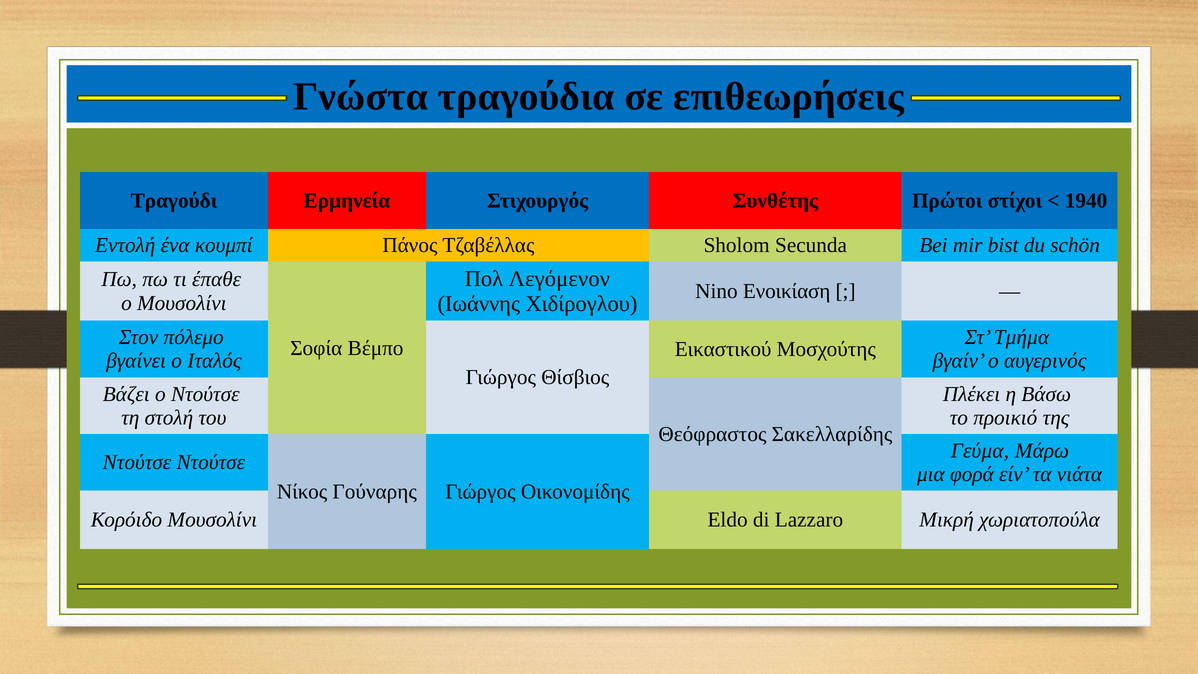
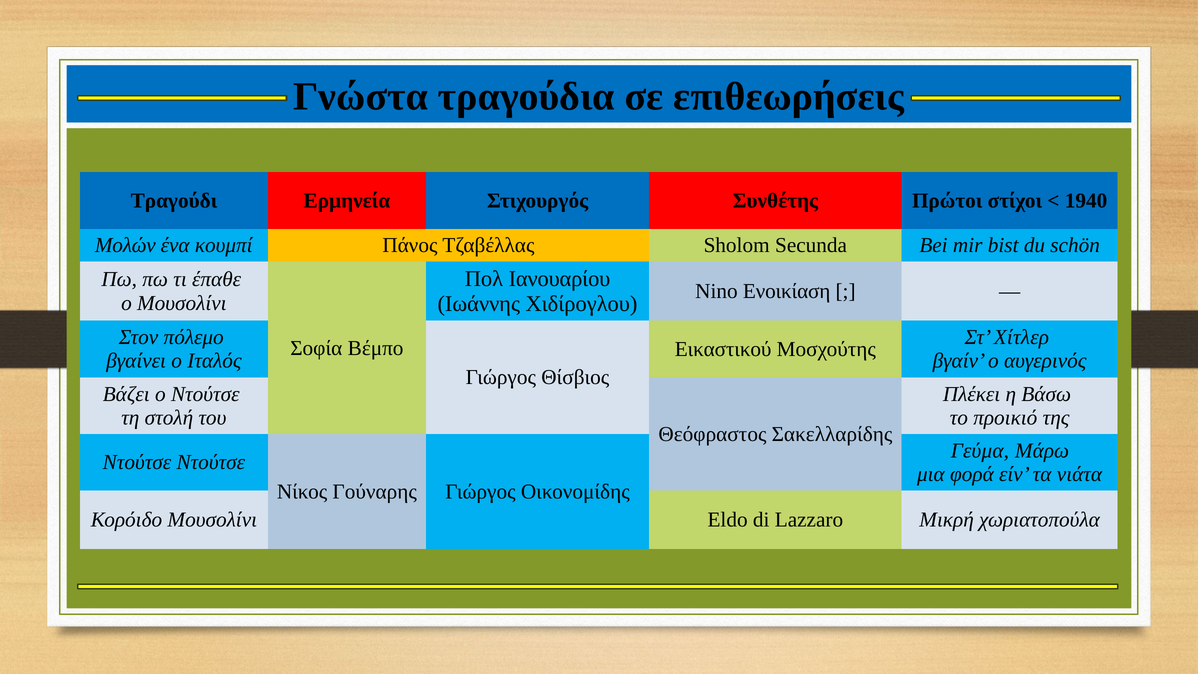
Εντολή: Εντολή -> Μολών (125, 245)
Λεγόμενον: Λεγόμενον -> Ιανουαρίου (559, 279)
Τμήμα: Τμήμα -> Χίτλερ (1021, 337)
